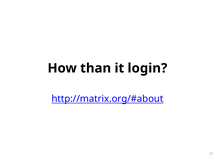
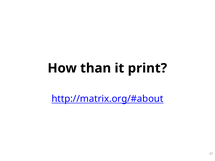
login: login -> print (147, 68)
